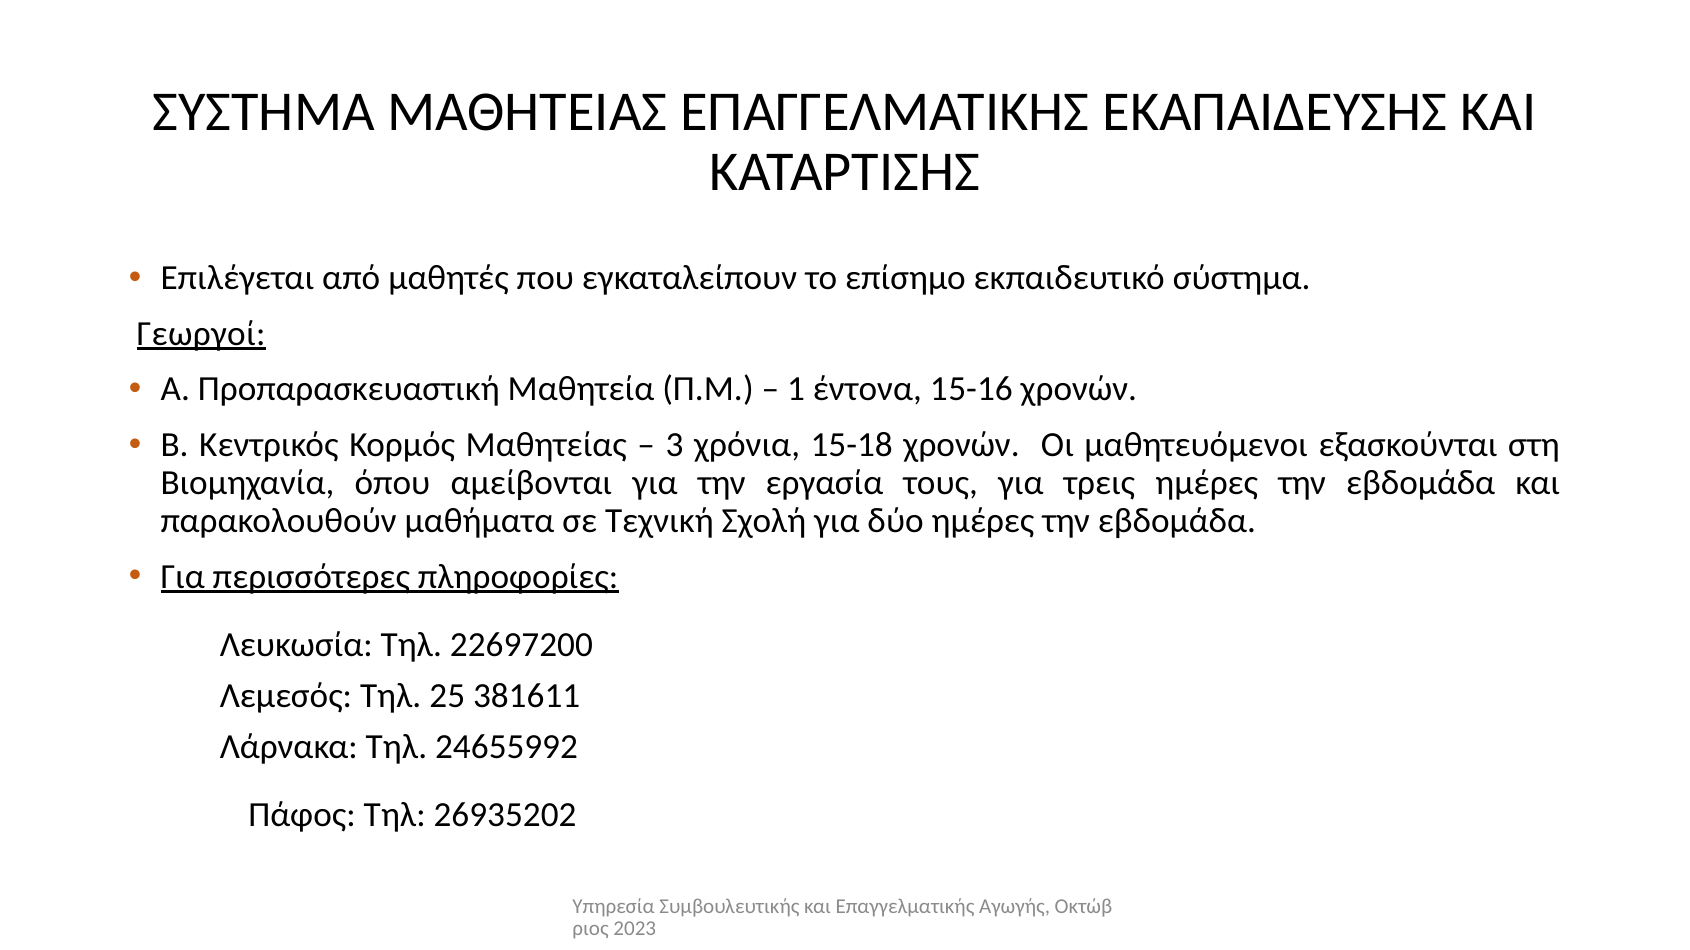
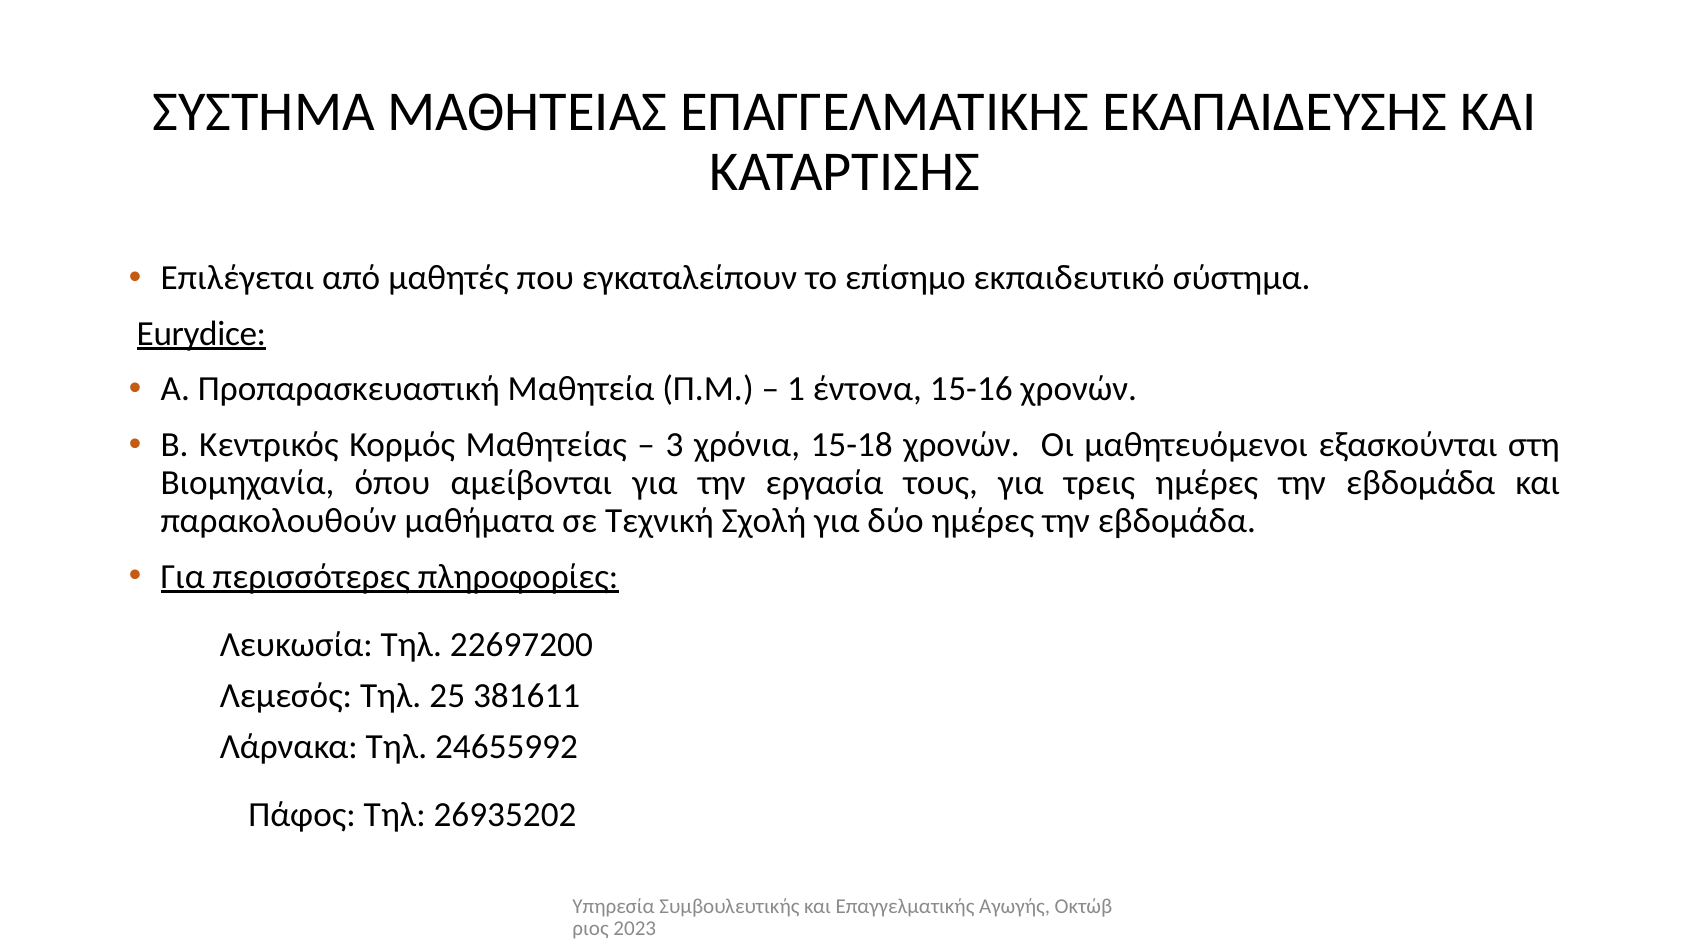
Γεωργοί: Γεωργοί -> Eurydice (201, 334)
